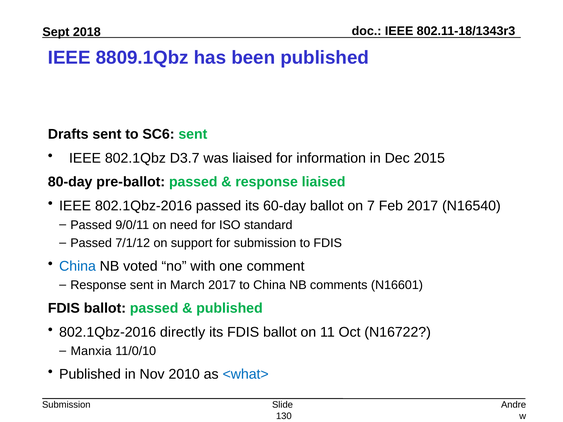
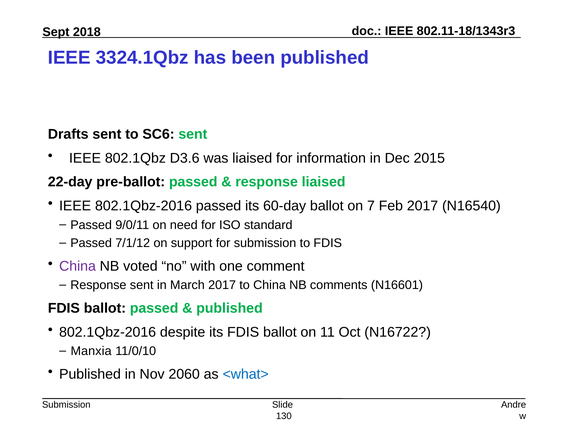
8809.1Qbz: 8809.1Qbz -> 3324.1Qbz (142, 58)
D3.7: D3.7 -> D3.6 (185, 158)
80-day: 80-day -> 22-day (70, 182)
China colour: blue -> purple (78, 266)
directly: directly -> despite (183, 332)
2010: 2010 -> 2060 (184, 374)
